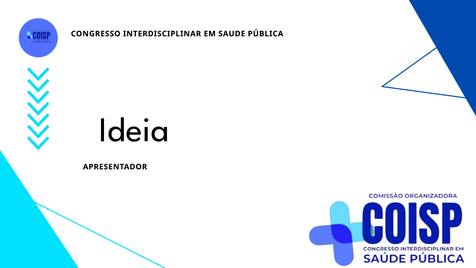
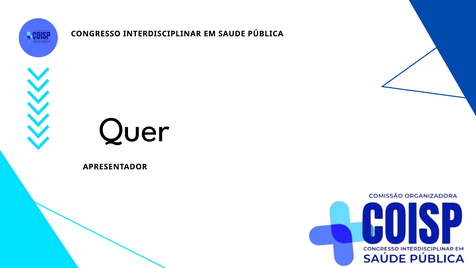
Ideia: Ideia -> Quer (134, 130)
